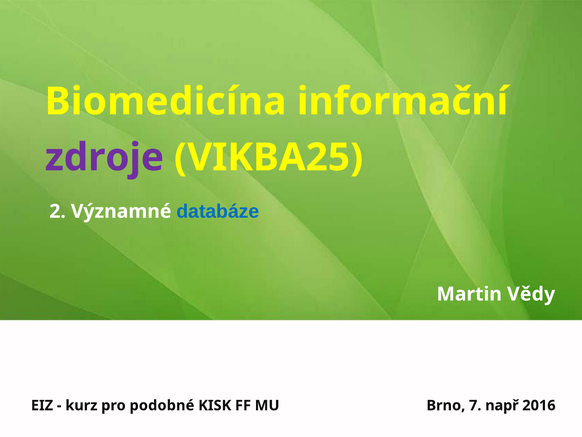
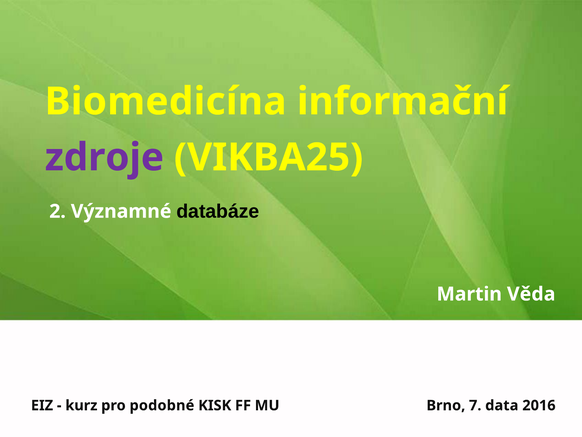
databáze colour: blue -> black (218, 211)
Vědy: Vědy -> Věda (531, 294)
např: např -> data (502, 405)
